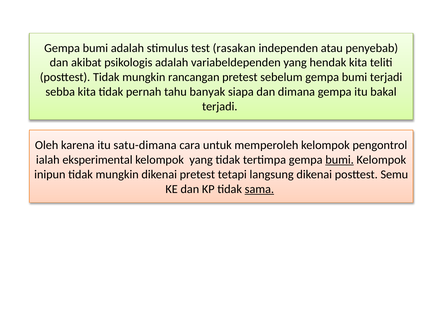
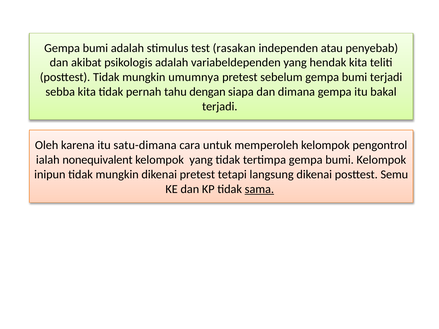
rancangan: rancangan -> umumnya (194, 77)
banyak: banyak -> dengan (207, 92)
eksperimental: eksperimental -> nonequivalent (98, 160)
bumi underline: present -> none (340, 160)
